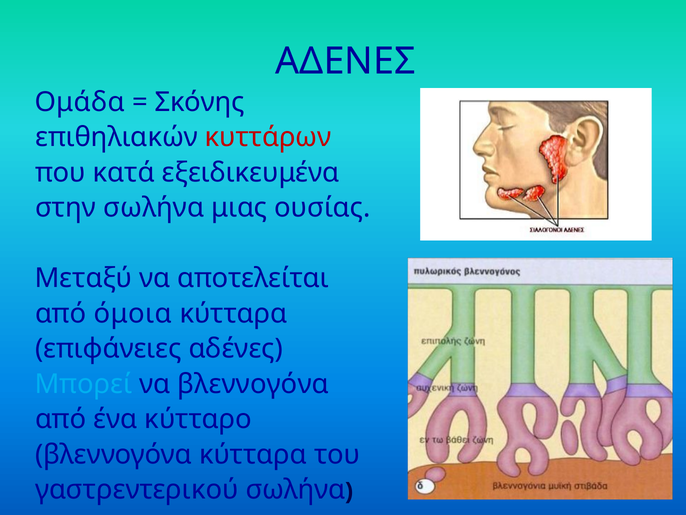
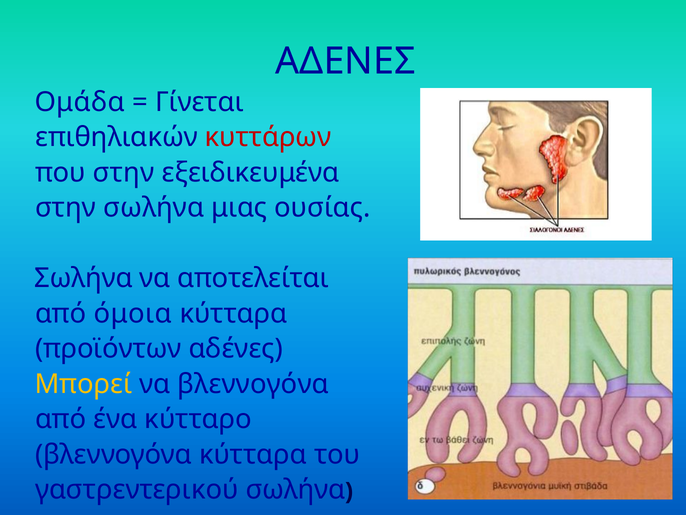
Σκόνης: Σκόνης -> Γίνεται (199, 102)
που κατά: κατά -> στην (124, 172)
Μεταξύ: Μεταξύ -> Σωλήνα (83, 278)
επιφάνειες: επιφάνειες -> προϊόντων (108, 349)
Μπορεί colour: light blue -> yellow (83, 384)
